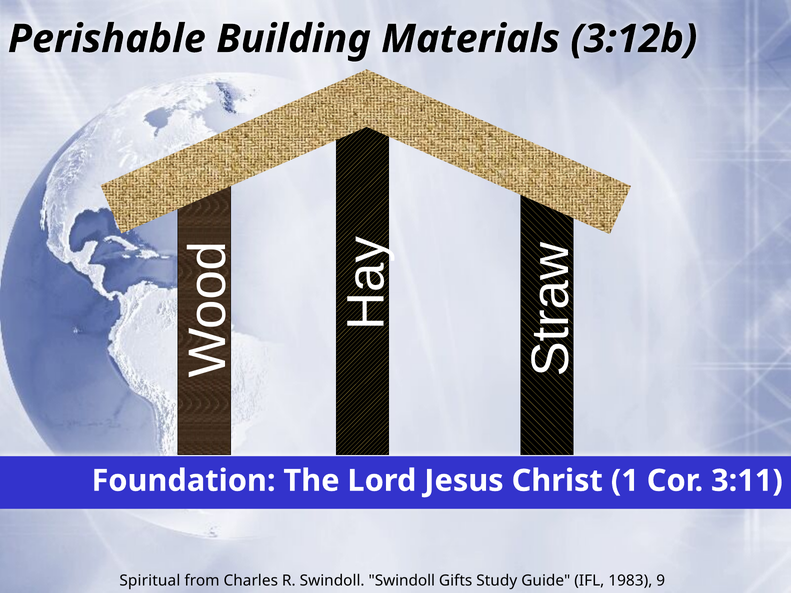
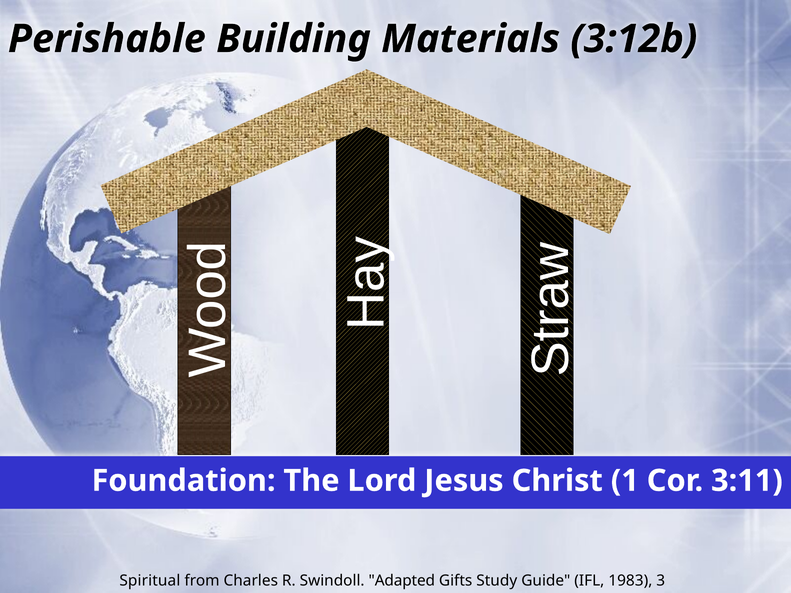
Swindoll Swindoll: Swindoll -> Adapted (402, 581)
9: 9 -> 3 (661, 581)
